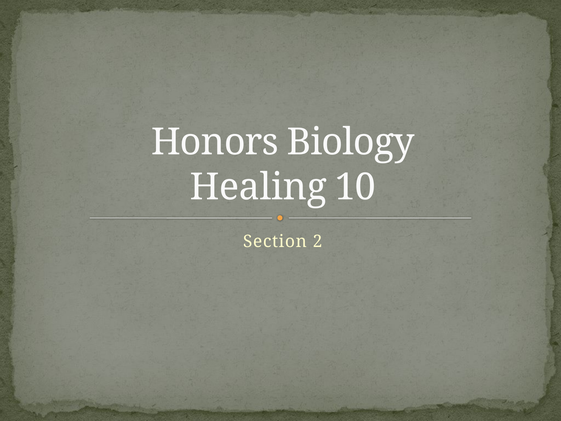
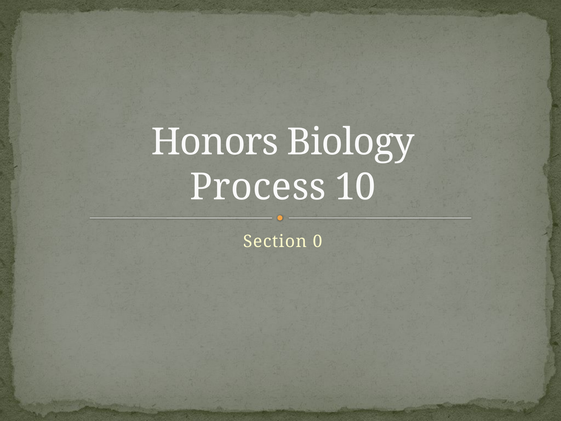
Healing: Healing -> Process (258, 187)
2: 2 -> 0 (318, 241)
